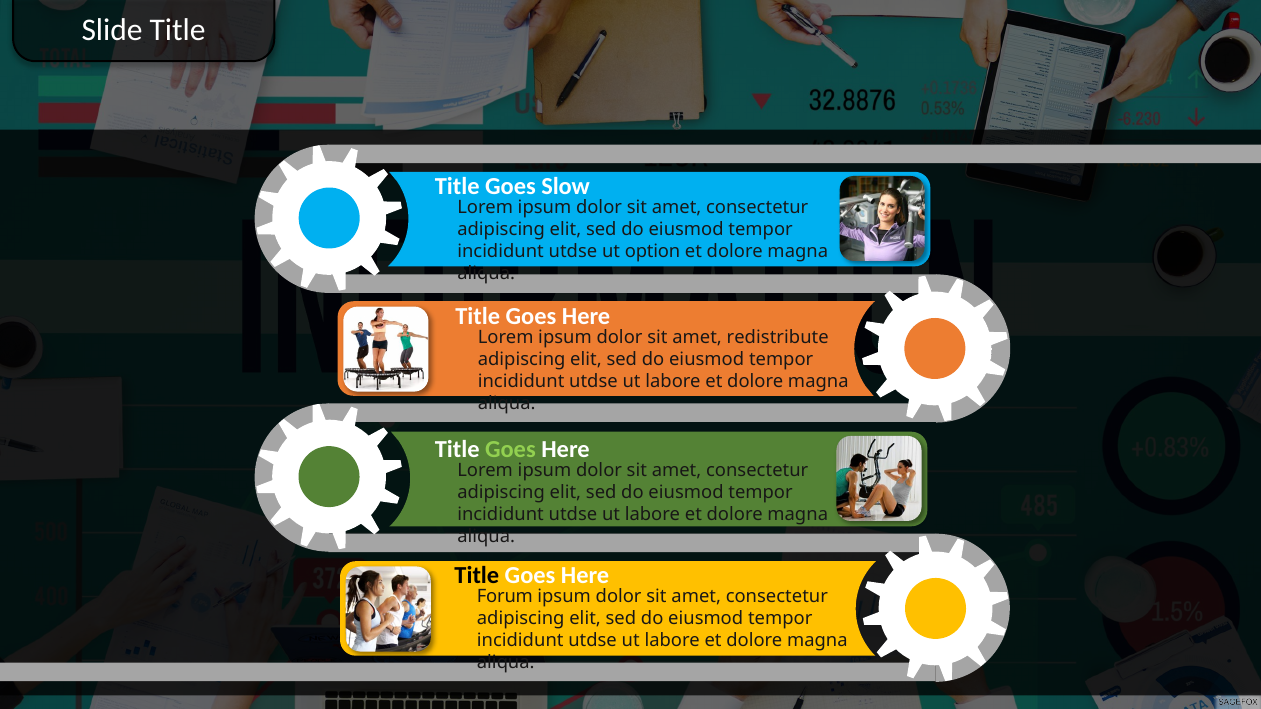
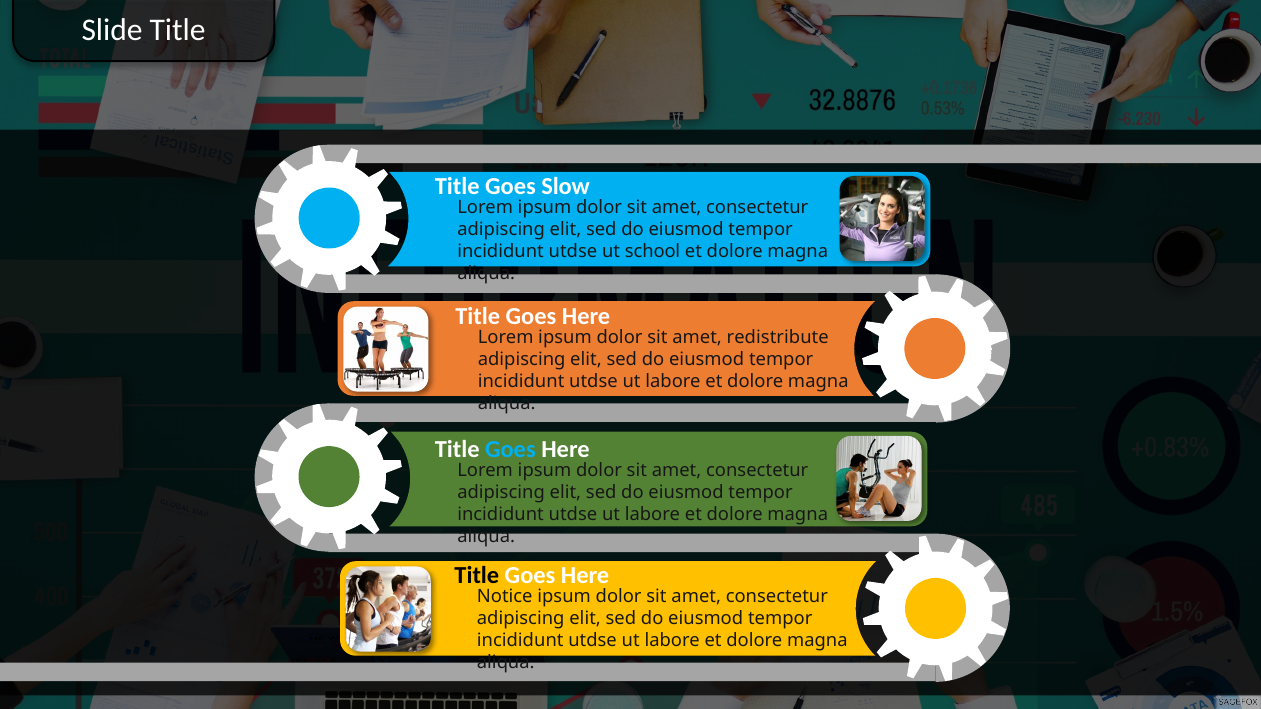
option: option -> school (653, 251)
Goes colour: light green -> light blue (510, 449)
Forum: Forum -> Notice (505, 597)
